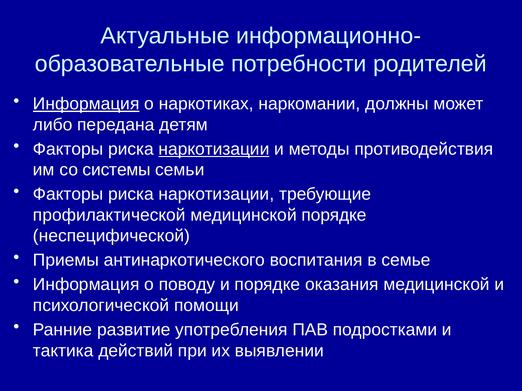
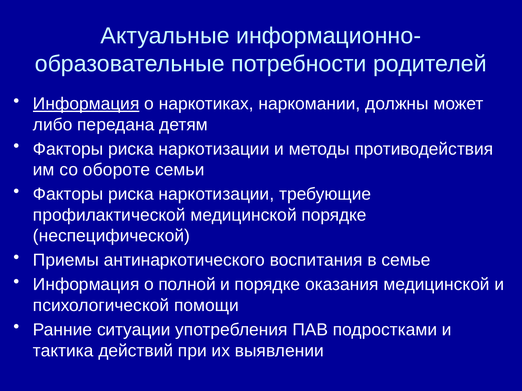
наркотизации underline: present -> none (214, 149)
системы: системы -> обороте (117, 170)
поводу: поводу -> полной (187, 285)
развитие: развитие -> ситуации (134, 330)
